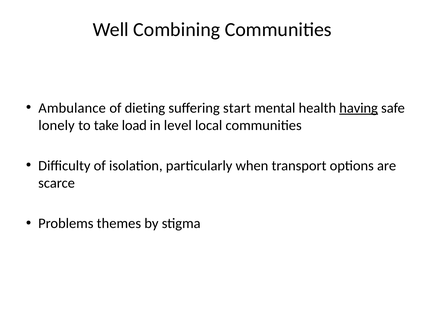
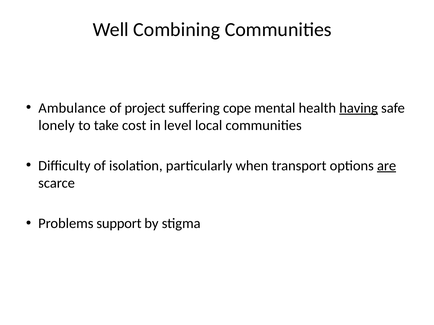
dieting: dieting -> project (145, 108)
start: start -> cope (237, 108)
load: load -> cost (134, 125)
are underline: none -> present (387, 166)
themes: themes -> support (119, 224)
